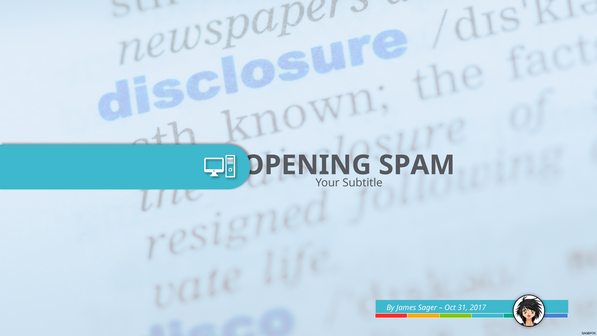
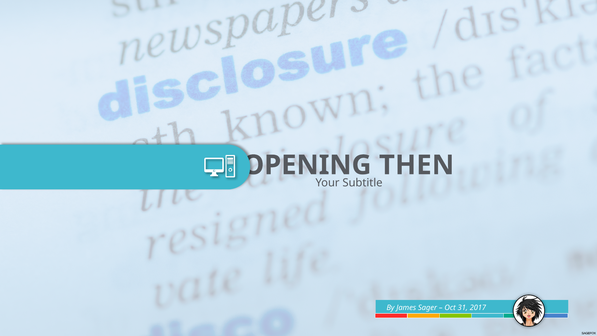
SPAM: SPAM -> THEN (417, 165)
